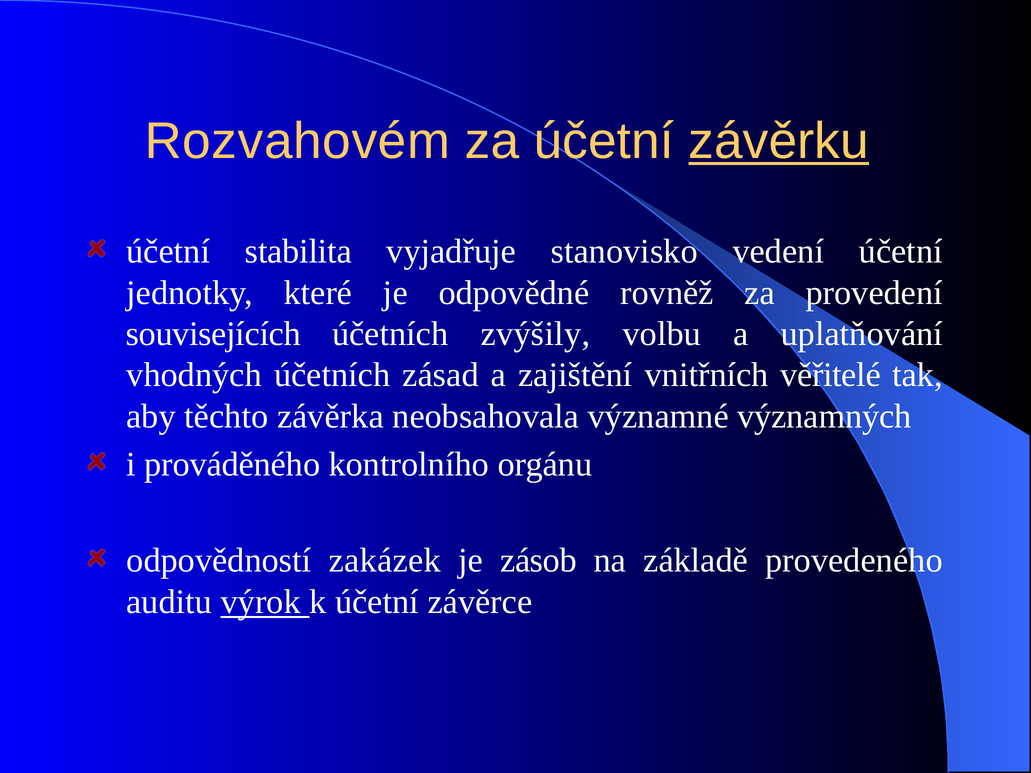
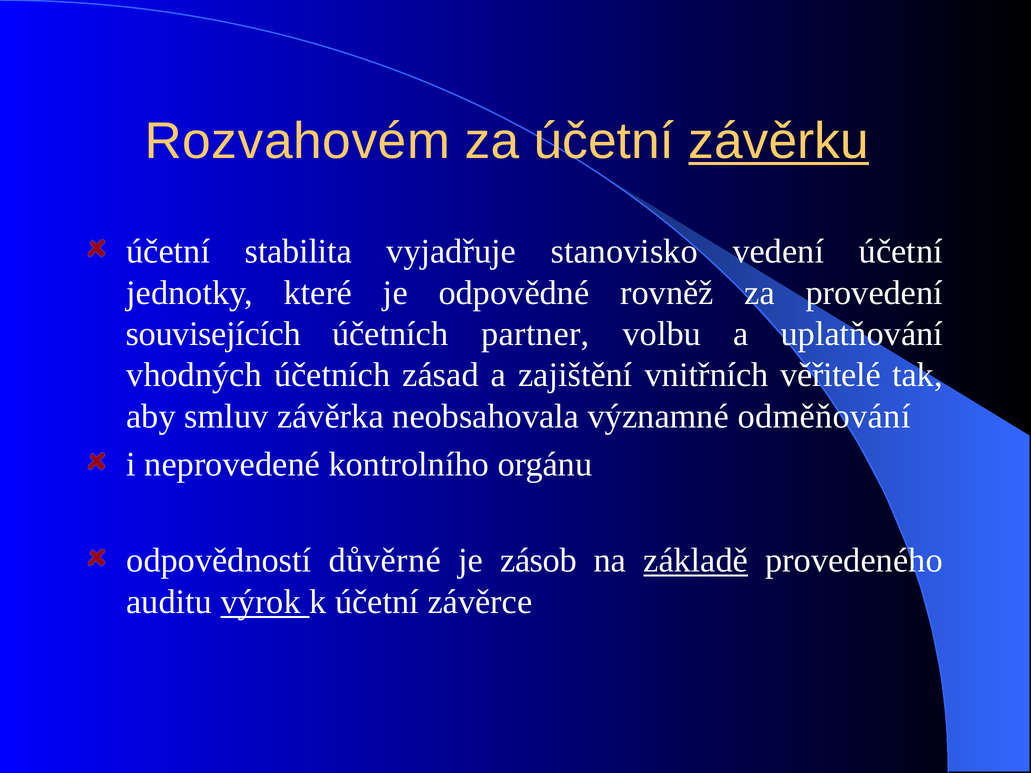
zvýšily: zvýšily -> partner (535, 334)
těchto: těchto -> smluv (226, 417)
významných: významných -> odměňování (824, 417)
prováděného: prováděného -> neprovedené (232, 465)
zakázek: zakázek -> důvěrné (385, 561)
základě underline: none -> present (696, 561)
